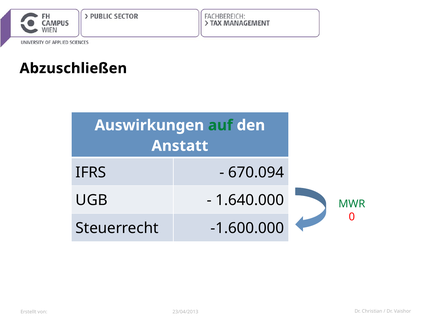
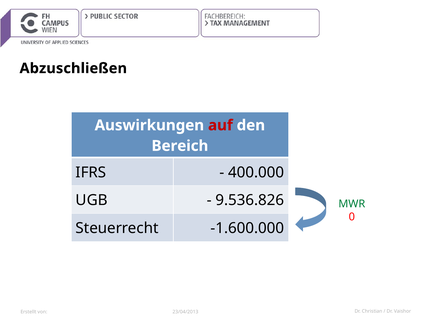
auf colour: green -> red (220, 125)
Anstatt: Anstatt -> Bereich (180, 146)
670.094: 670.094 -> 400.000 (256, 172)
1.640.000: 1.640.000 -> 9.536.826 (250, 200)
